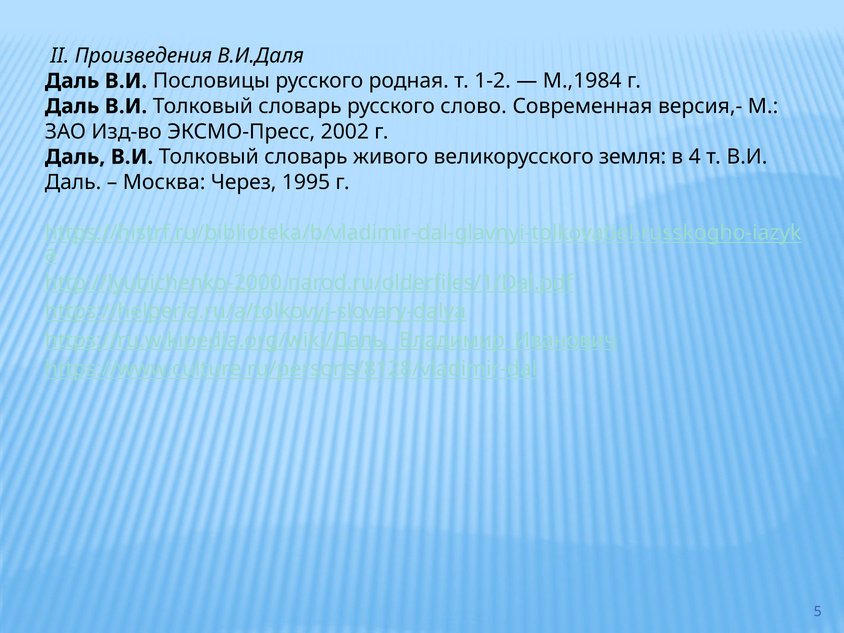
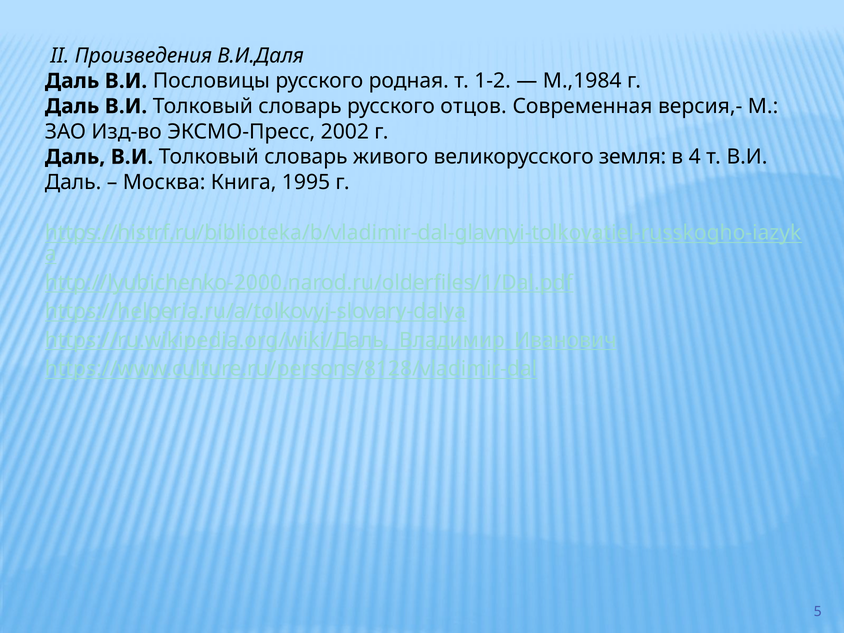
слово: слово -> отцов (474, 106)
Через: Через -> Книга (244, 182)
